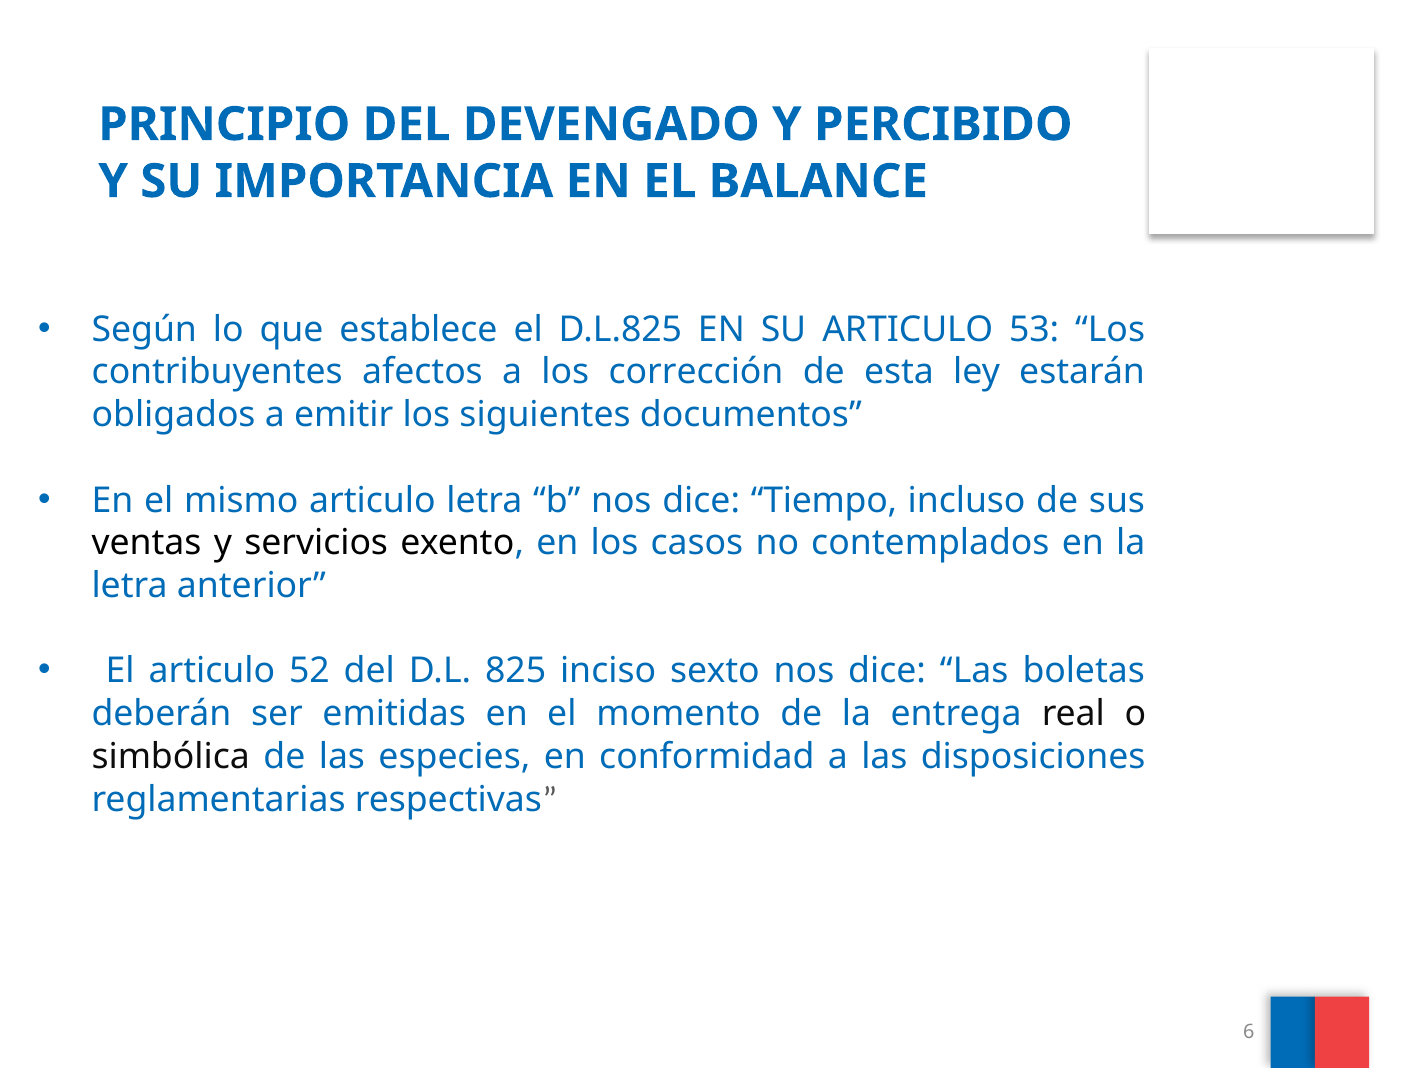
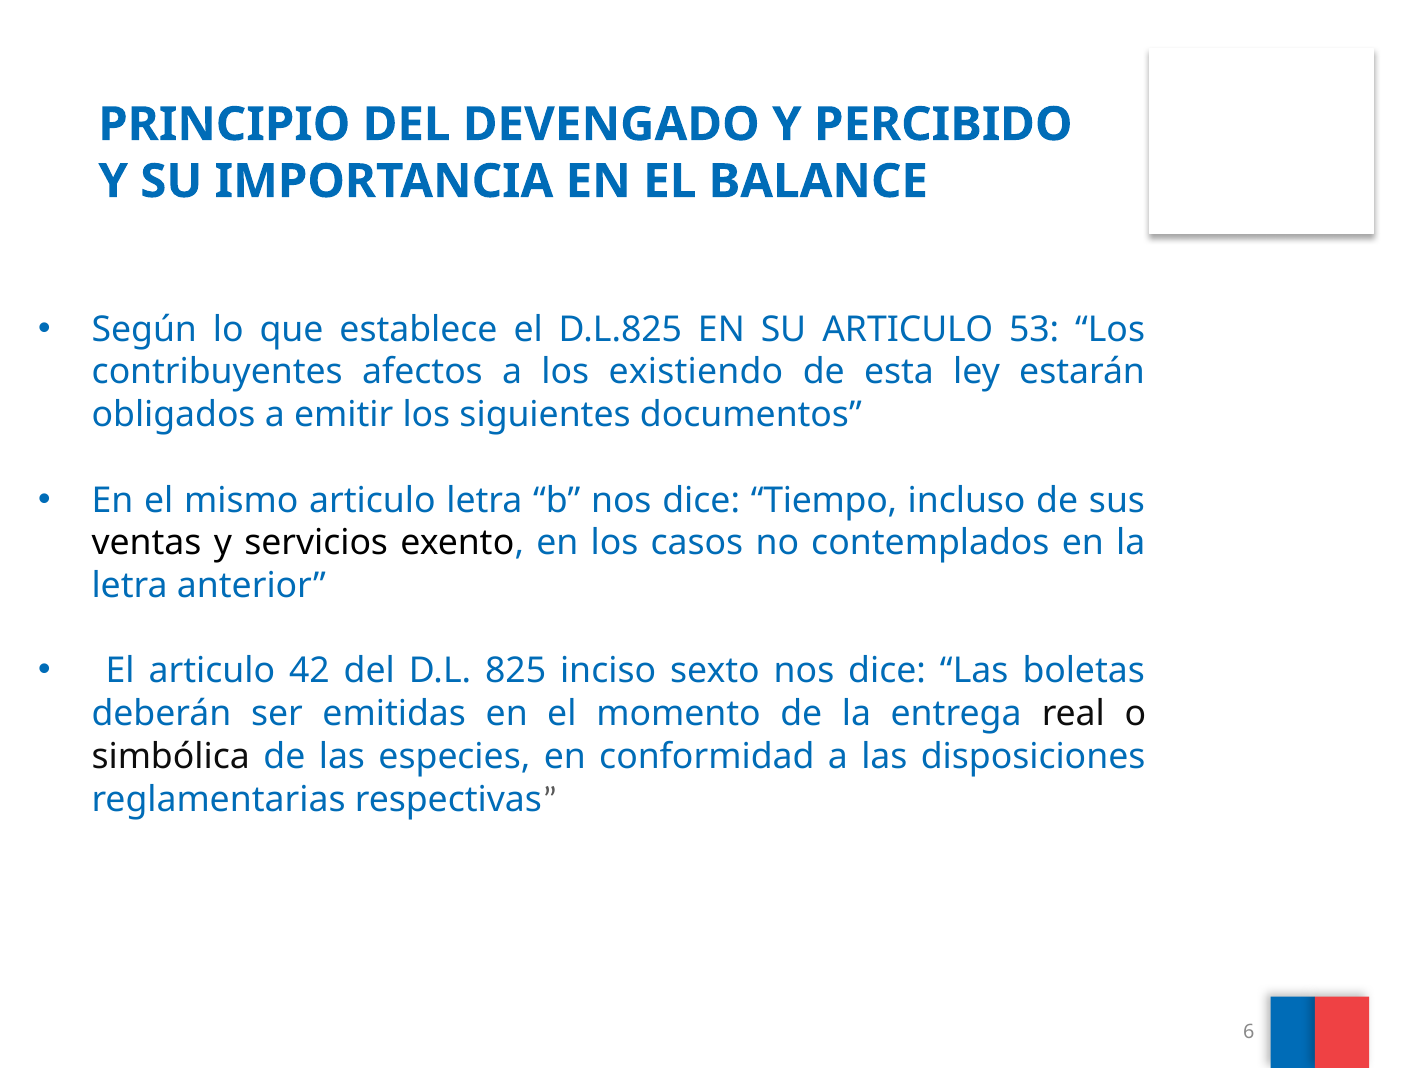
corrección: corrección -> existiendo (696, 372)
52: 52 -> 42 (309, 671)
